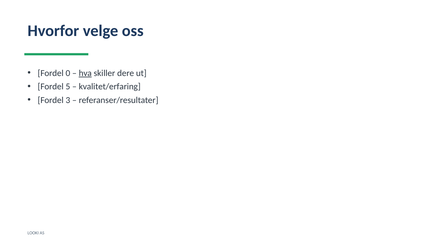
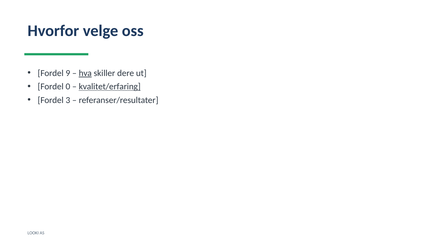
0: 0 -> 9 (68, 73)
5: 5 -> 0 (68, 87)
kvalitet/erfaring underline: none -> present (110, 87)
